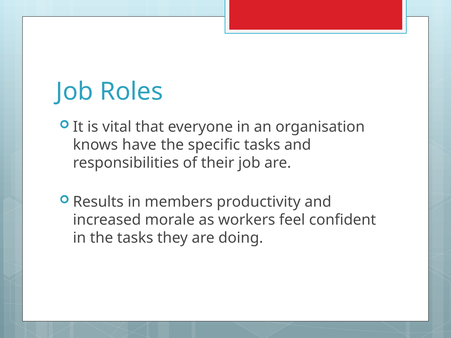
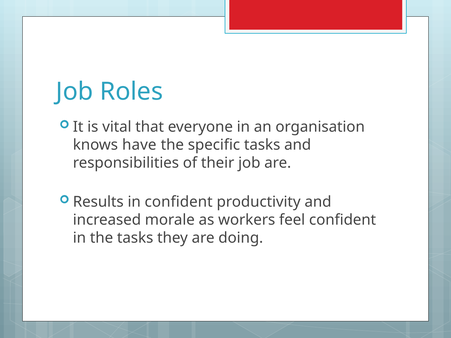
in members: members -> confident (179, 202)
